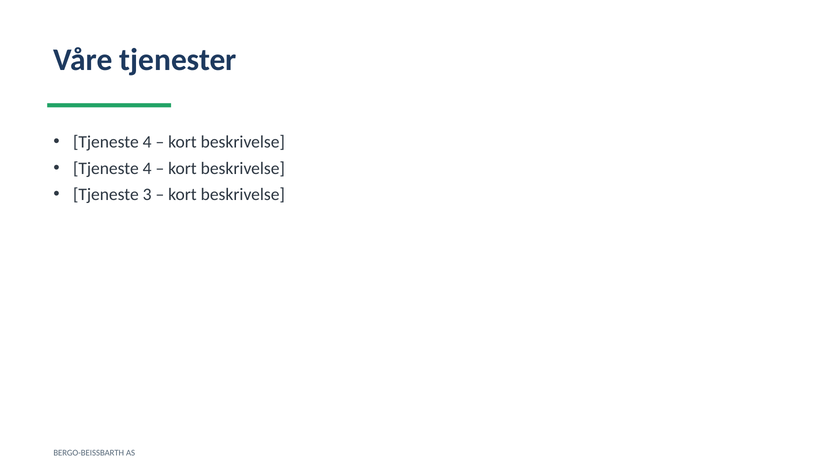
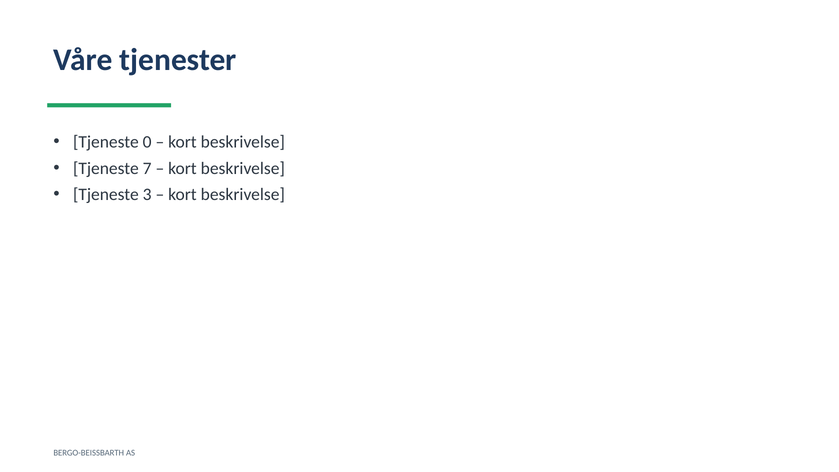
4: 4 -> 0 (147, 142)
4: 4 -> 7 (147, 168)
